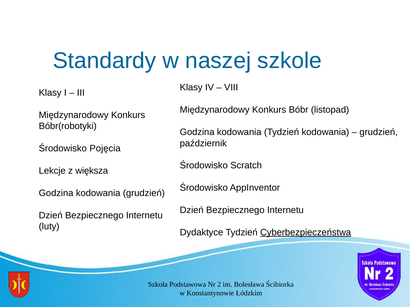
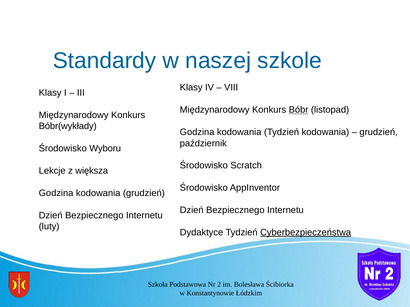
Bóbr underline: none -> present (299, 110)
Bóbr(robotyki: Bóbr(robotyki -> Bóbr(wykłady (68, 126)
Pojęcia: Pojęcia -> Wyboru (105, 149)
